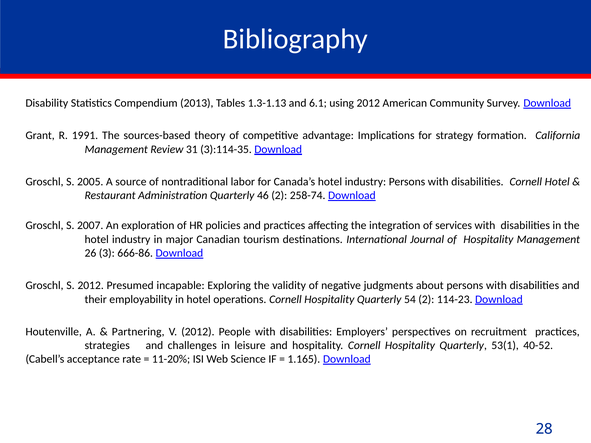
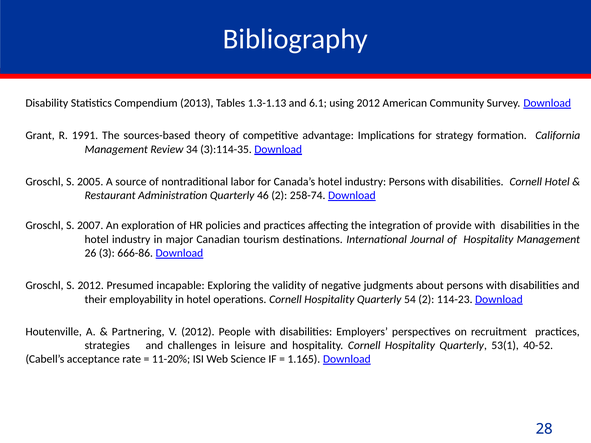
31: 31 -> 34 (192, 149)
services: services -> provide (454, 226)
